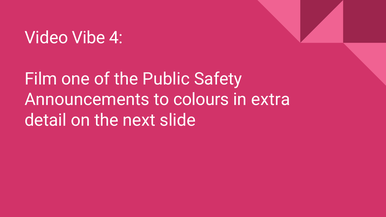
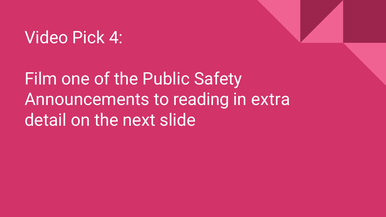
Vibe: Vibe -> Pick (88, 38)
colours: colours -> reading (201, 100)
